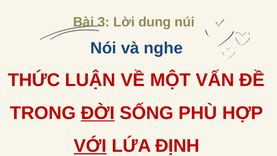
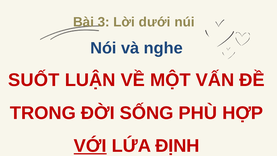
dung: dung -> dưới (155, 22)
THỨC: THỨC -> SUỐT (34, 80)
ĐỜI underline: present -> none (98, 113)
